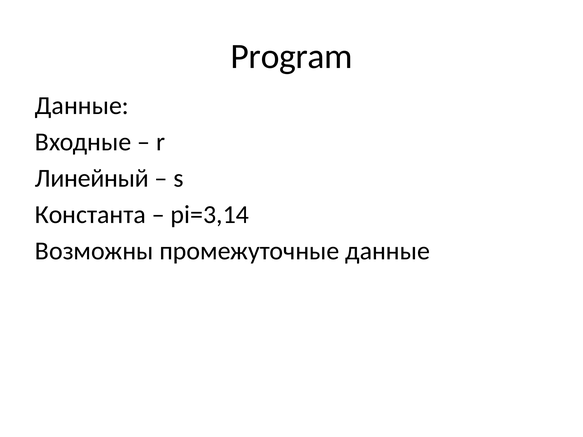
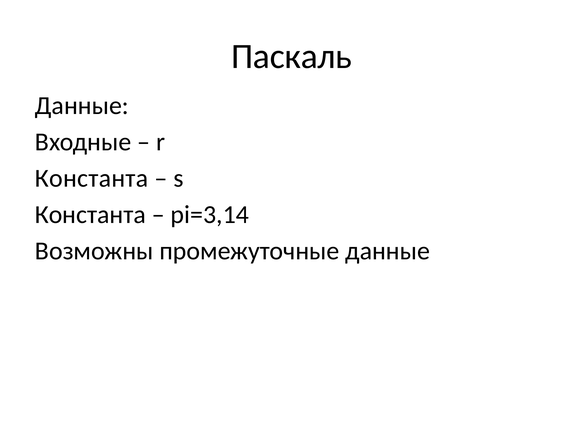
Program: Program -> Паскаль (292, 56)
Линейный: Линейный -> Константа (92, 178)
